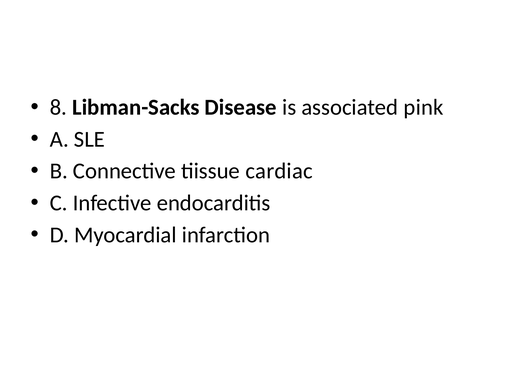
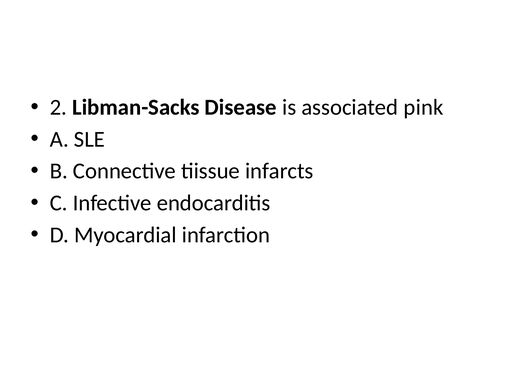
8: 8 -> 2 (58, 107)
cardiac: cardiac -> infarcts (279, 171)
